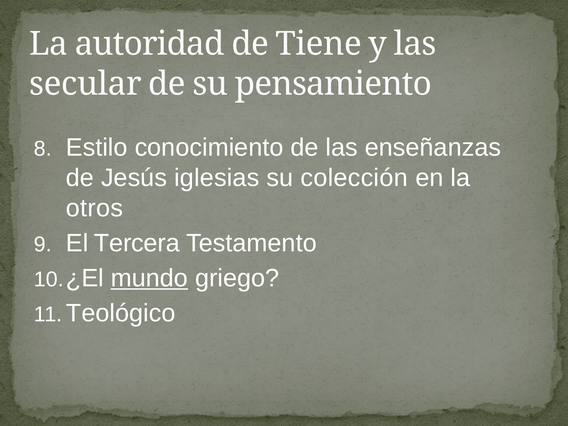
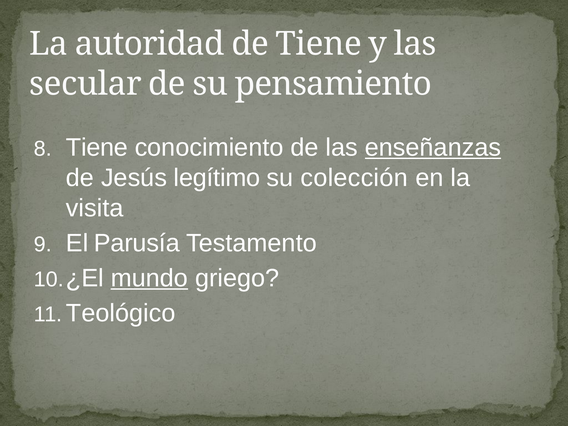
Estilo: Estilo -> Tiene (97, 148)
enseñanzas underline: none -> present (433, 148)
iglesias: iglesias -> legítimo (217, 178)
otros: otros -> visita (95, 208)
Tercera: Tercera -> Parusía (137, 243)
